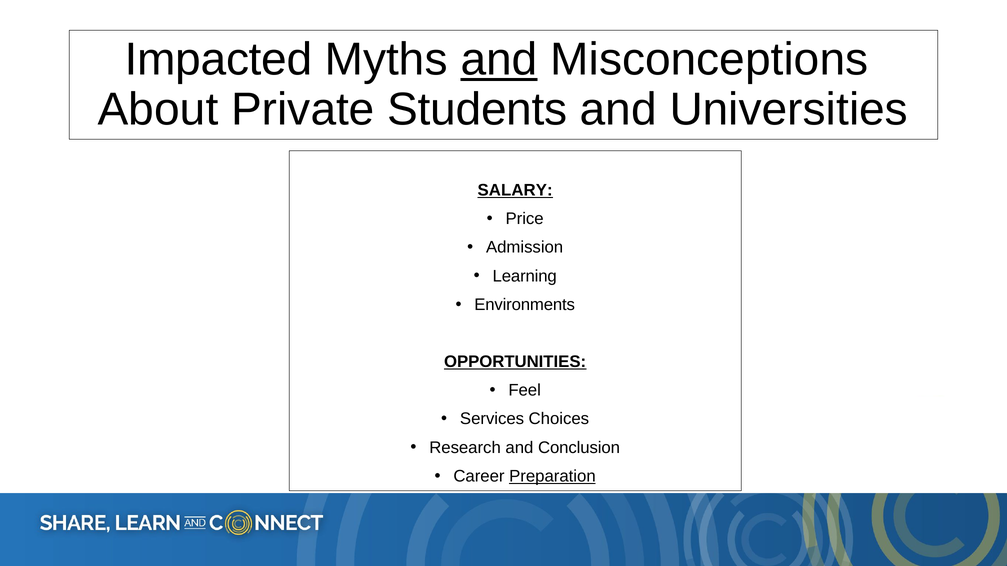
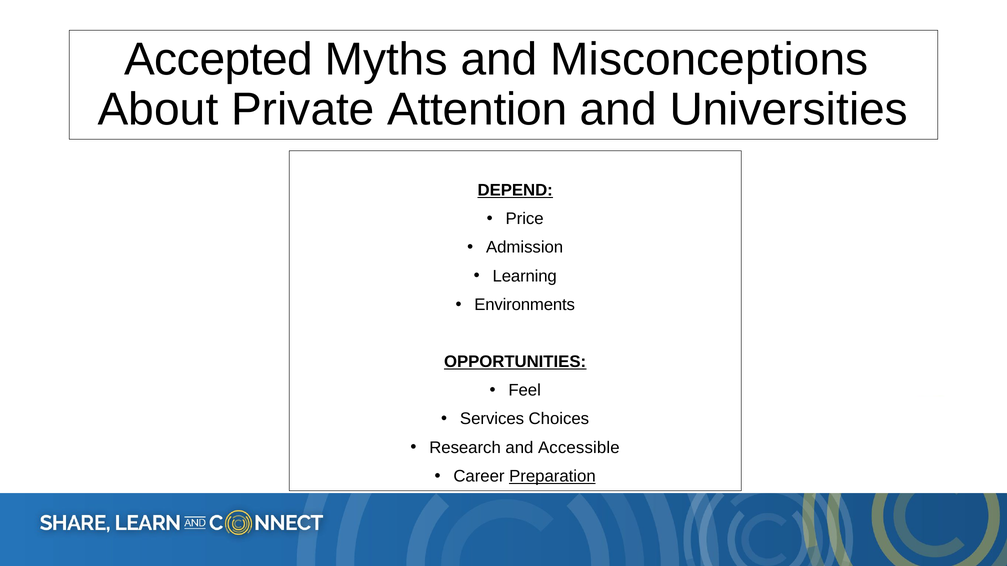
Impacted: Impacted -> Accepted (219, 60)
and underline: present -> none (499, 60)
Students: Students -> Attention (477, 110)
SALARY: SALARY -> DEPEND (515, 190)
Conclusion: Conclusion -> Accessible (579, 448)
